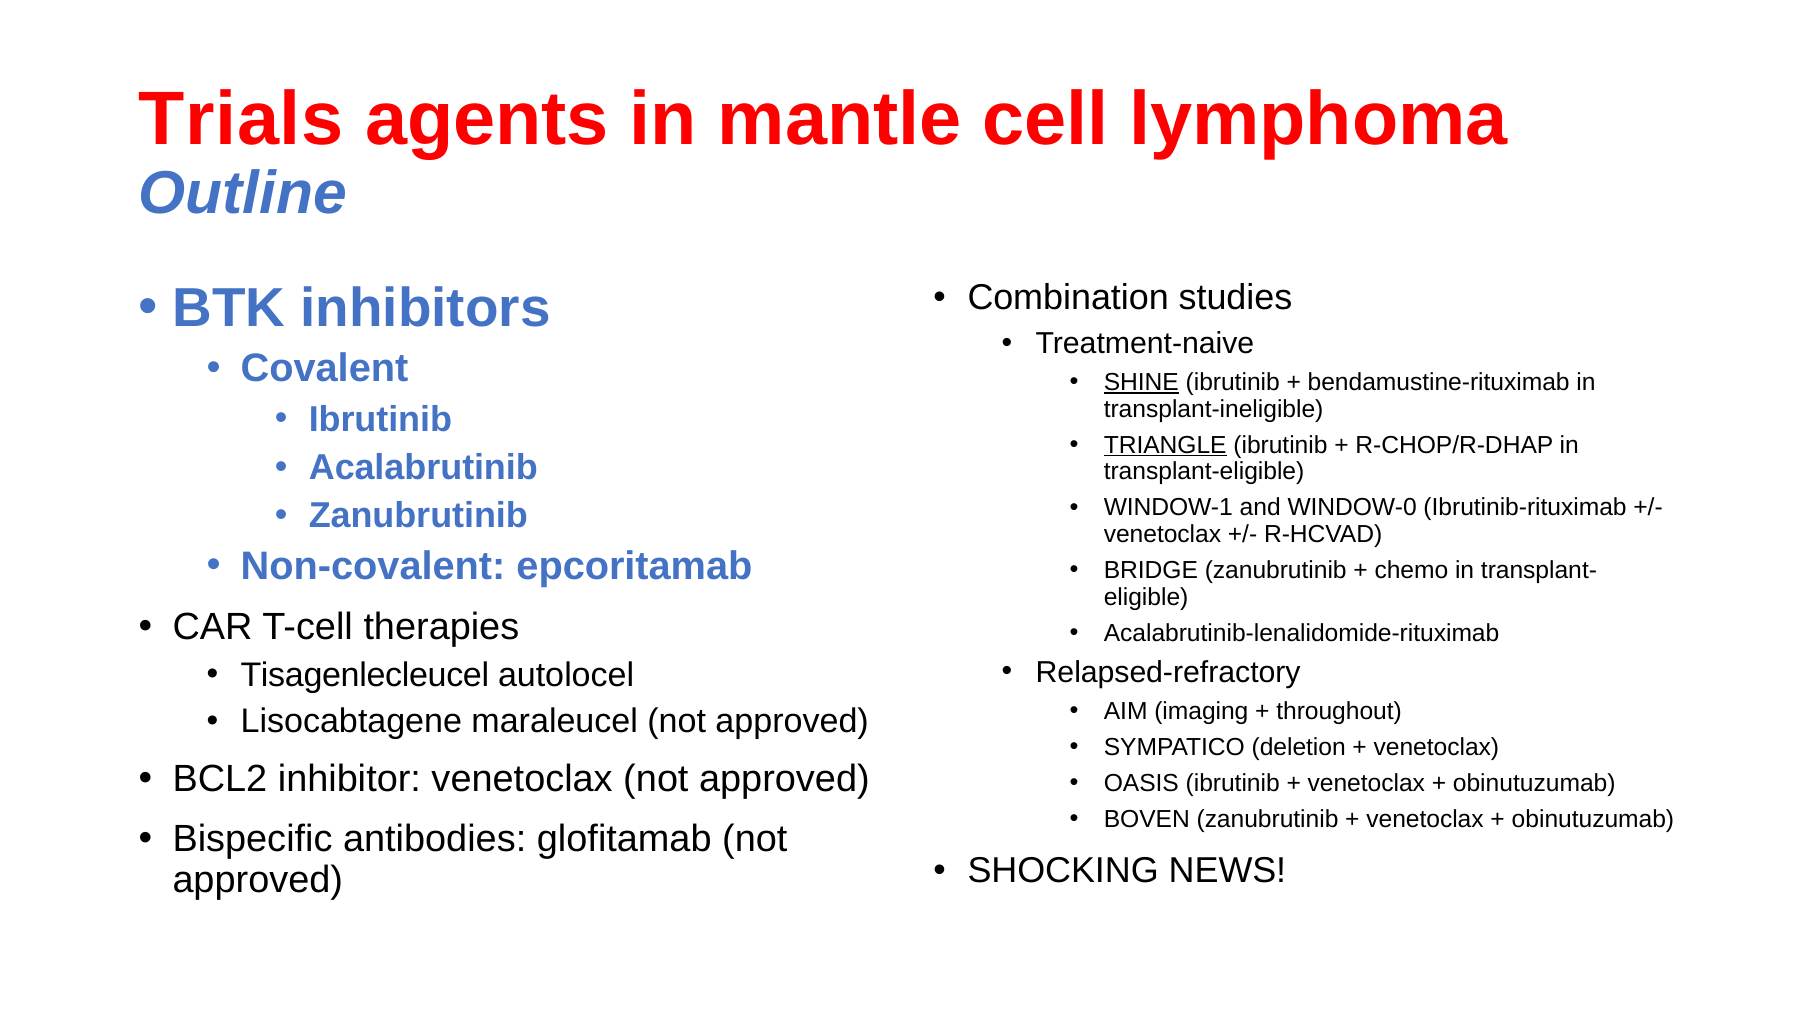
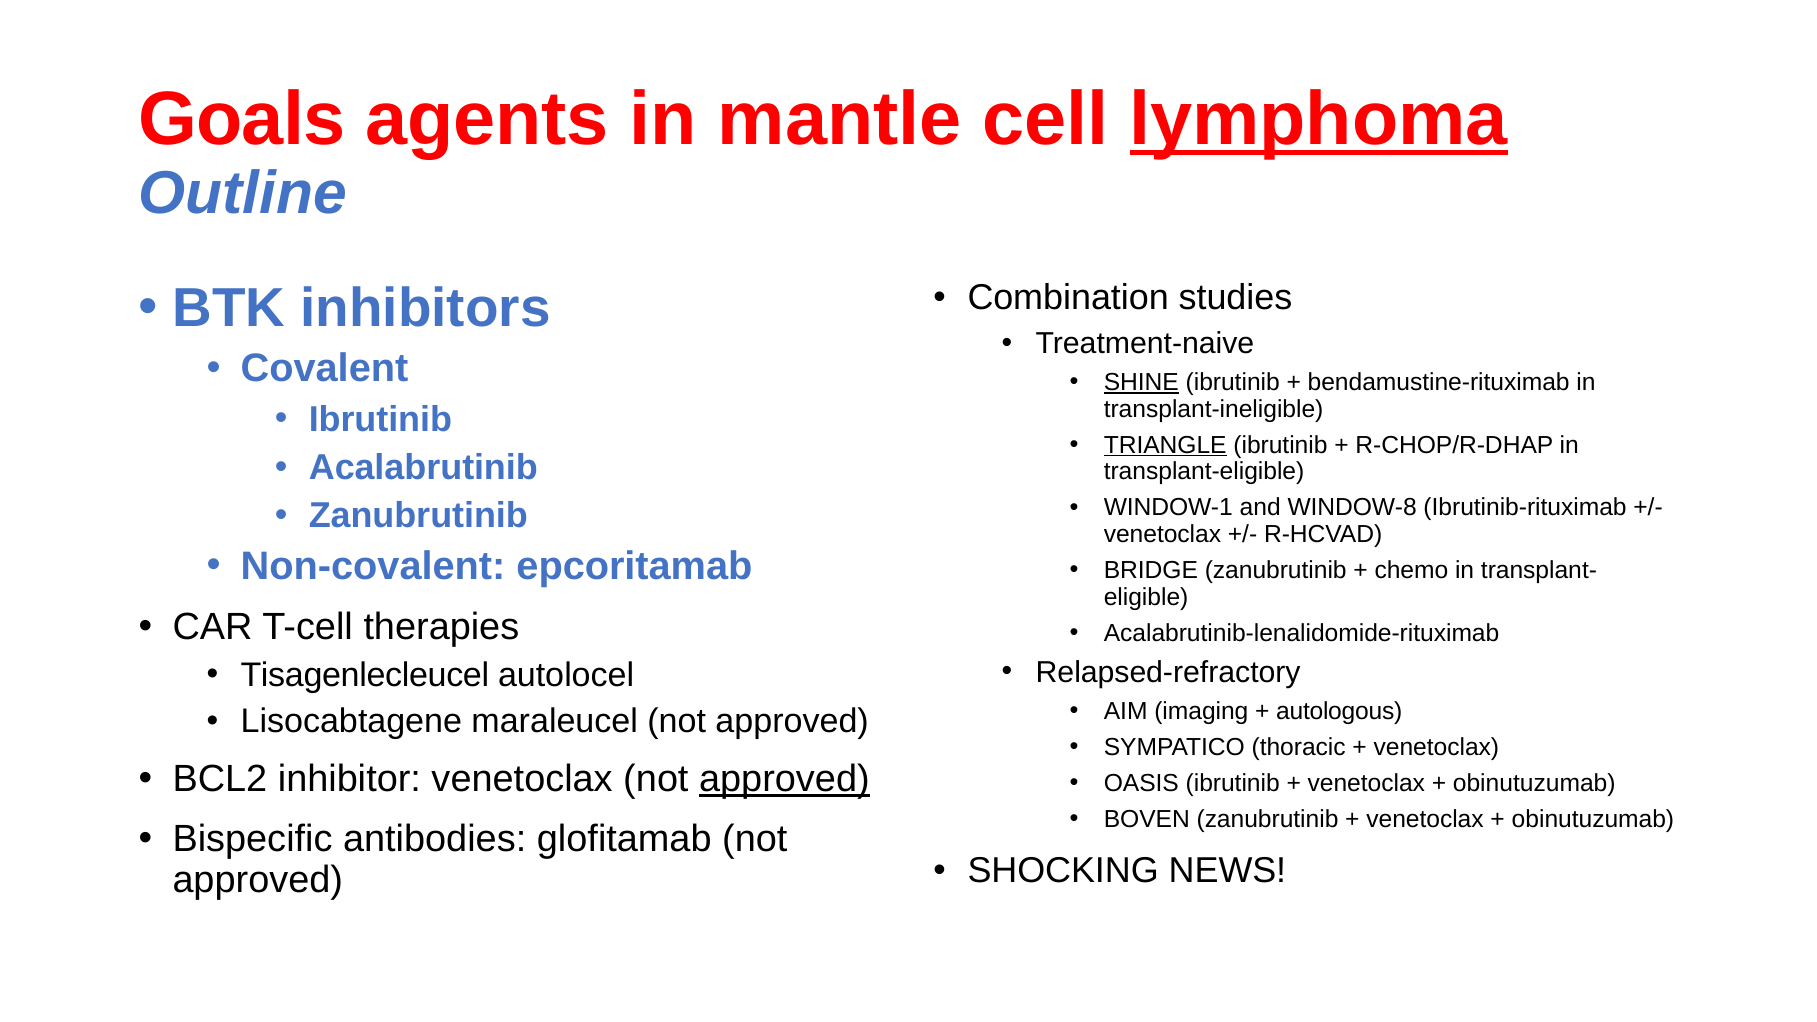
Trials: Trials -> Goals (242, 120)
lymphoma underline: none -> present (1319, 120)
WINDOW-0: WINDOW-0 -> WINDOW-8 (1352, 508)
throughout: throughout -> autologous (1339, 711)
deletion: deletion -> thoracic (1299, 747)
approved underline: none -> present (784, 779)
